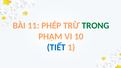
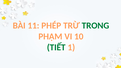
TIẾT colour: blue -> green (56, 47)
